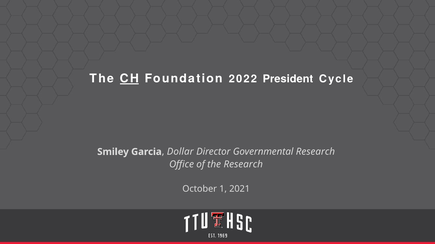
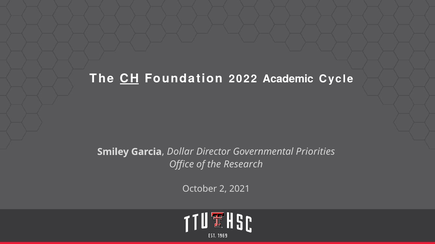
President: President -> Academic (288, 79)
Governmental Research: Research -> Priorities (315, 152)
1: 1 -> 2 (223, 189)
